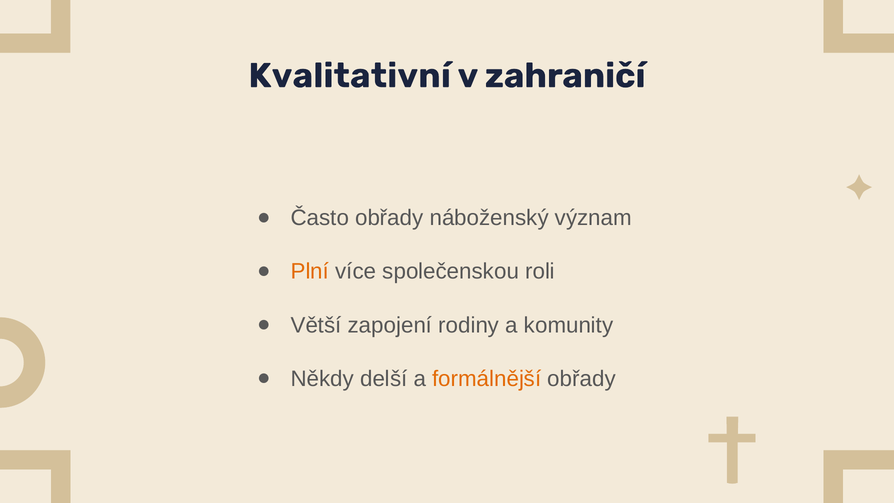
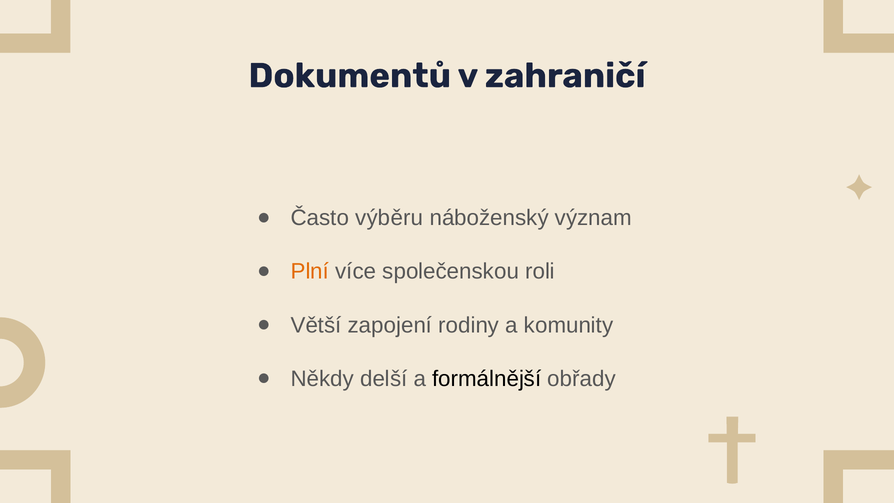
Kvalitativní: Kvalitativní -> Dokumentů (350, 76)
Často obřady: obřady -> výběru (389, 218)
formálnější colour: orange -> black (487, 379)
